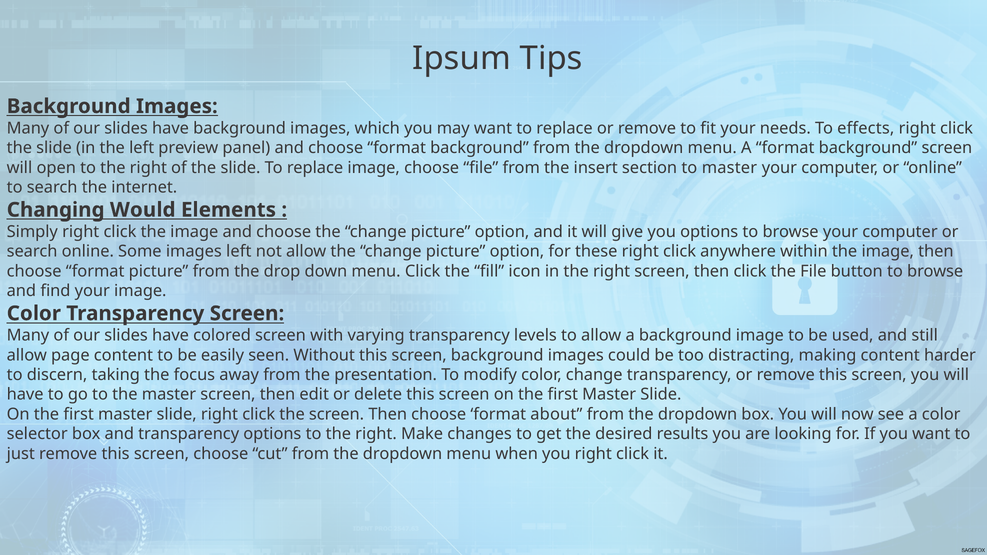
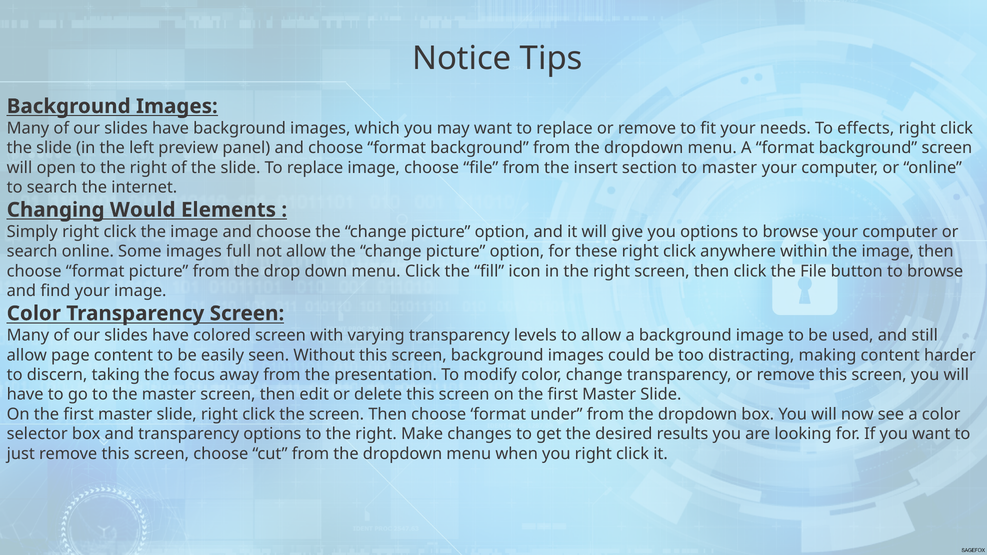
Ipsum: Ipsum -> Notice (462, 58)
images left: left -> full (239, 252)
about: about -> under (556, 414)
